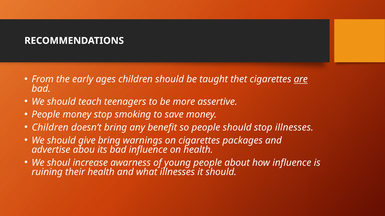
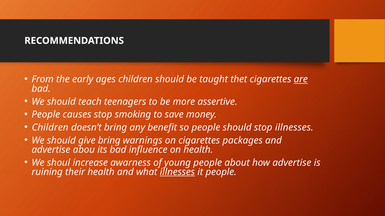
People money: money -> causes (77, 115)
how influence: influence -> advertise (292, 163)
illnesses underline: none -> present (177, 172)
it should: should -> people (221, 172)
